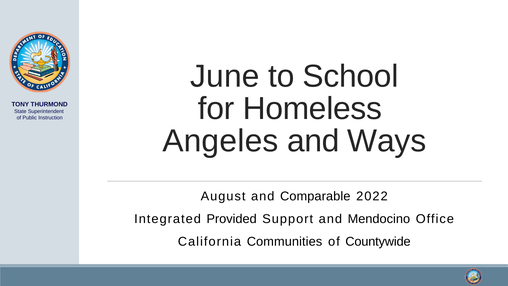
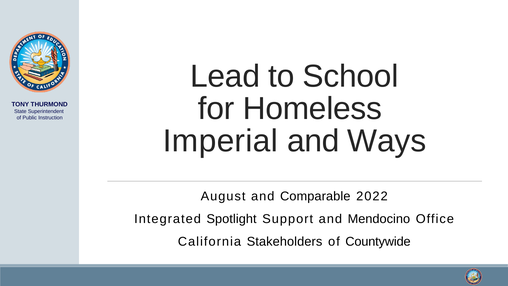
June: June -> Lead (225, 76)
Angeles: Angeles -> Imperial (220, 141)
Provided: Provided -> Spotlight (232, 219)
Communities: Communities -> Stakeholders (285, 241)
